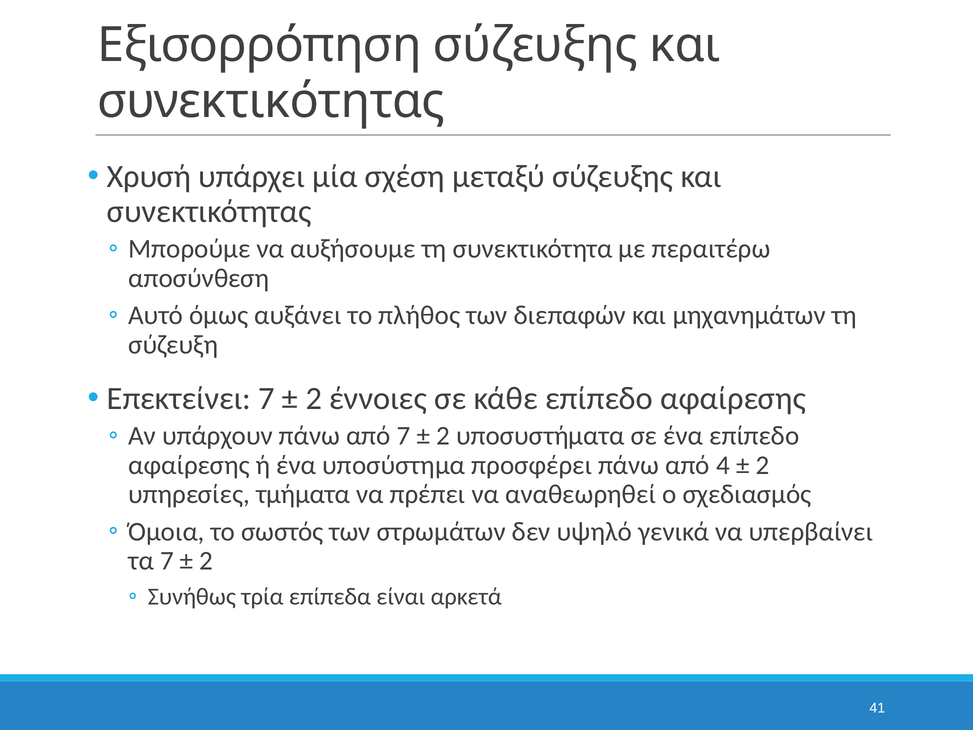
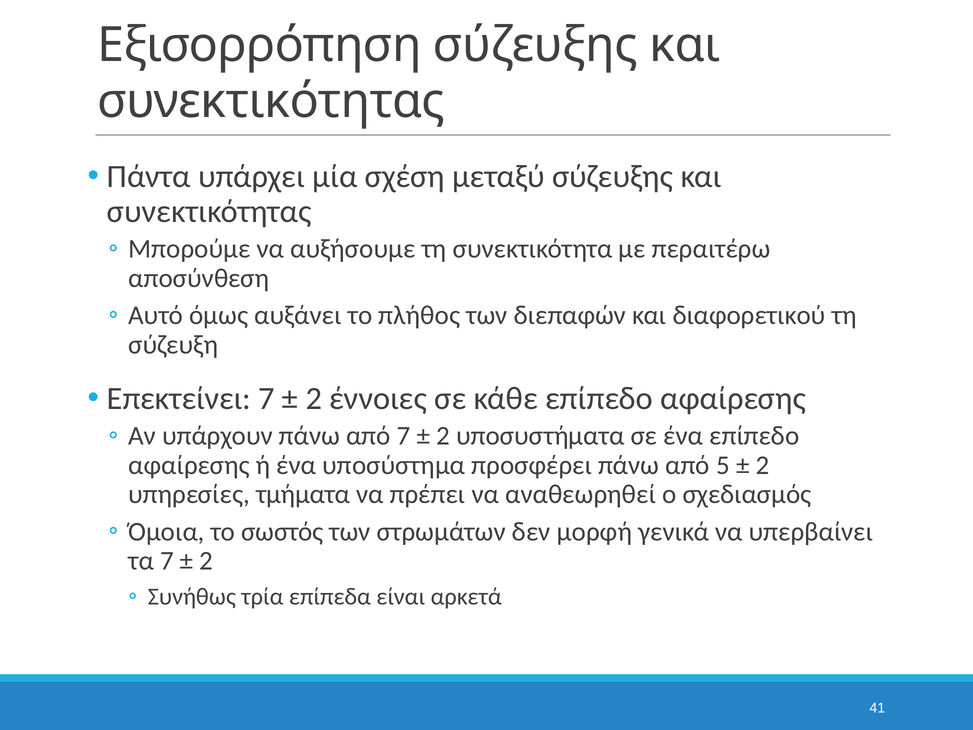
Χρυσή: Χρυσή -> Πάντα (149, 176)
μηχανημάτων: μηχανημάτων -> διαφορετικού (749, 315)
4: 4 -> 5 (723, 465)
υψηλό: υψηλό -> μορφή (594, 532)
